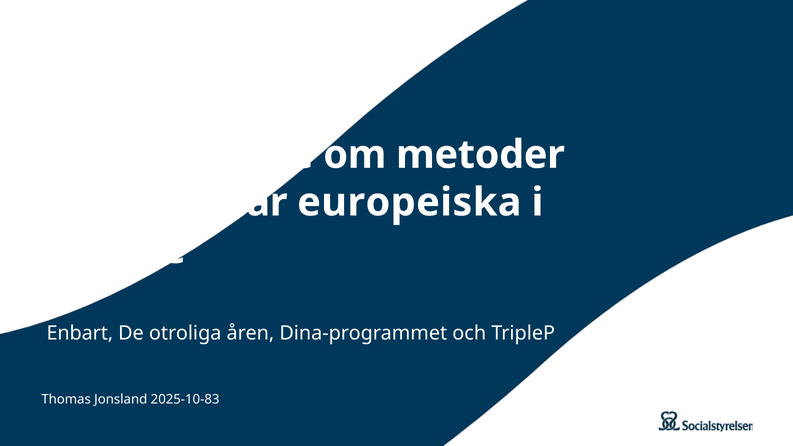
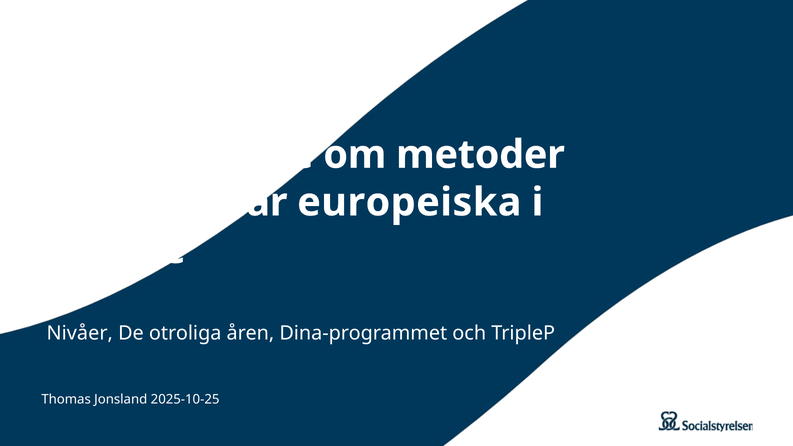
Enbart: Enbart -> Nivåer (80, 333)
2025-10-83: 2025-10-83 -> 2025-10-25 (185, 400)
